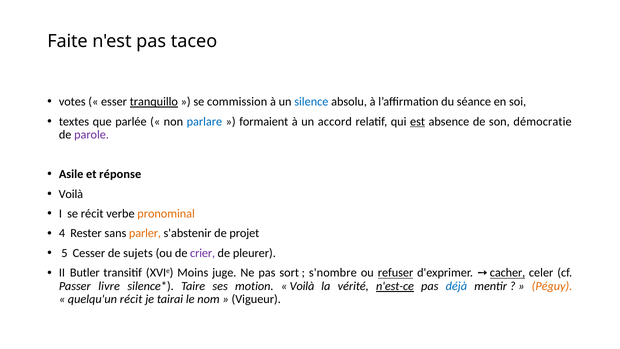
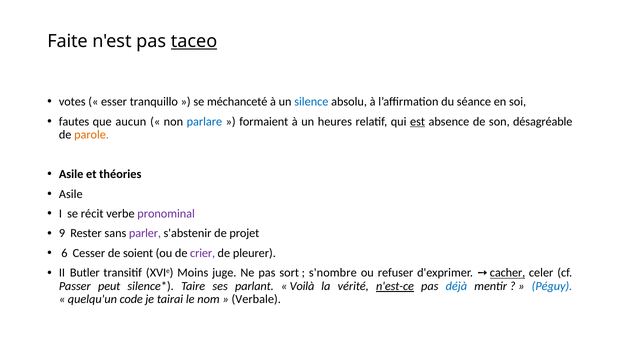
taceo underline: none -> present (194, 41)
tranquillo underline: present -> none (154, 102)
commission: commission -> méchanceté (237, 102)
textes: textes -> fautes (74, 121)
parlée: parlée -> aucun (131, 121)
accord: accord -> heures (335, 121)
démocratie: démocratie -> désagréable (543, 121)
parole colour: purple -> orange (92, 135)
réponse: réponse -> théories (120, 174)
Voilà: Voilà -> Asile (71, 194)
pronominal colour: orange -> purple (166, 214)
4: 4 -> 9 (62, 233)
parler colour: orange -> purple (145, 233)
5: 5 -> 6 (64, 253)
sujets: sujets -> soient (138, 253)
refuser underline: present -> none (396, 273)
livre: livre -> peut (109, 286)
motion: motion -> parlant (254, 286)
Péguy colour: orange -> blue (552, 286)
quelqu'un récit: récit -> code (131, 299)
Vigueur: Vigueur -> Verbale (256, 299)
